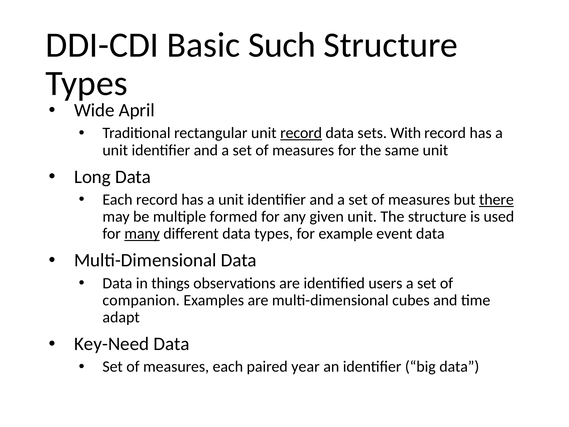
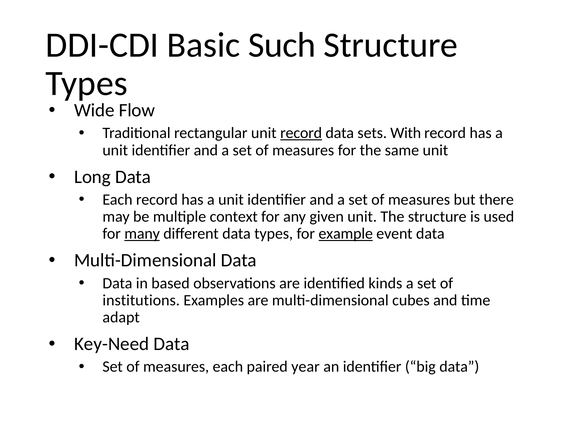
April: April -> Flow (137, 110)
there underline: present -> none (496, 199)
formed: formed -> context (234, 217)
example underline: none -> present (346, 234)
things: things -> based (171, 283)
users: users -> kinds (385, 283)
companion: companion -> institutions (141, 300)
